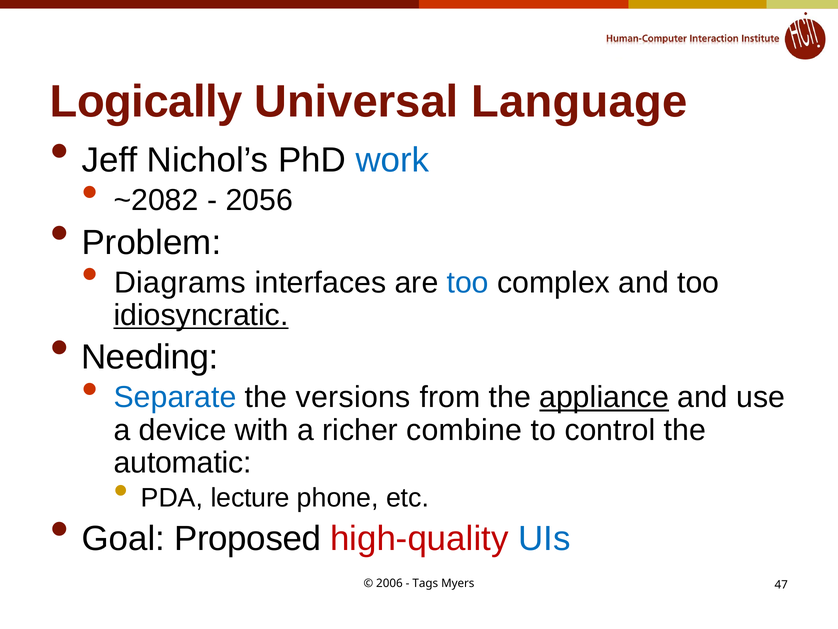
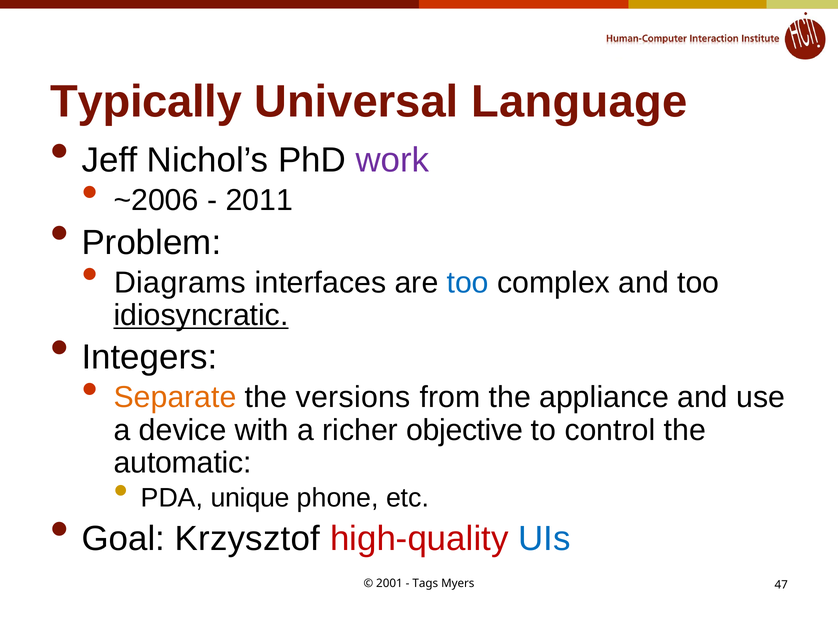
Logically: Logically -> Typically (146, 102)
work colour: blue -> purple (392, 160)
~2082: ~2082 -> ~2006 (156, 200)
2056: 2056 -> 2011 (259, 200)
Needing: Needing -> Integers (150, 357)
Separate colour: blue -> orange (175, 397)
appliance underline: present -> none (604, 397)
combine: combine -> objective (465, 430)
lecture: lecture -> unique (250, 497)
Proposed: Proposed -> Krzysztof (247, 538)
2006: 2006 -> 2001 (389, 583)
